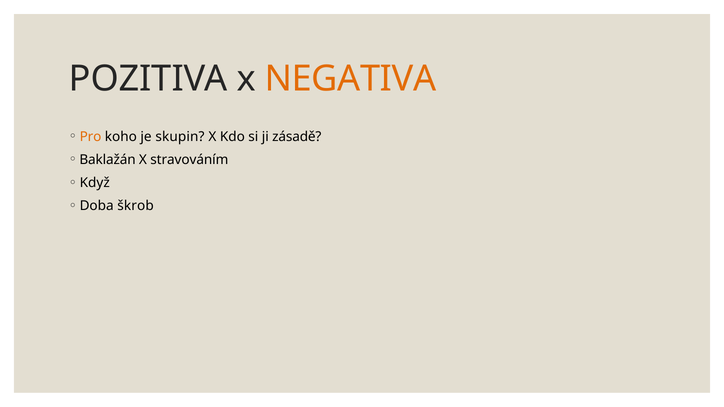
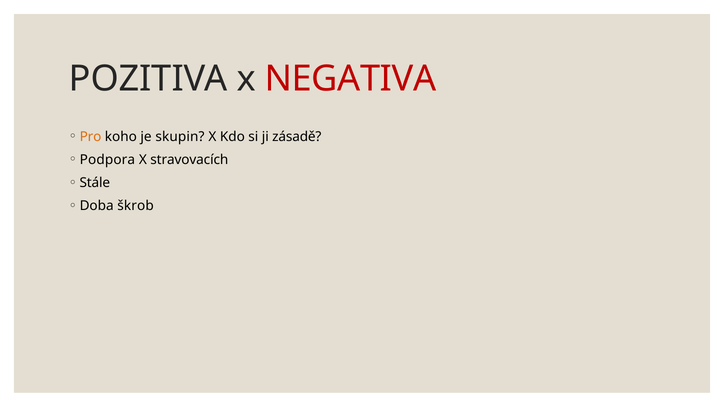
NEGATIVA colour: orange -> red (350, 79)
Baklažán: Baklažán -> Podpora (107, 160)
stravováním: stravováním -> stravovacích (189, 160)
Když: Když -> Stále (95, 183)
